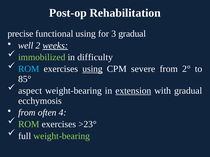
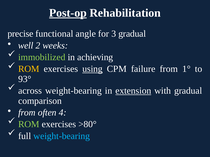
Post-op underline: none -> present (68, 13)
functional using: using -> angle (86, 34)
weeks underline: present -> none (55, 46)
difficulty: difficulty -> achieving (95, 57)
ROM colour: light blue -> yellow (29, 69)
severe: severe -> failure (143, 69)
2°: 2° -> 1° (186, 69)
85°: 85° -> 93° (25, 79)
aspect: aspect -> across (30, 91)
ecchymosis: ecchymosis -> comparison (40, 101)
>23°: >23° -> >80° (87, 125)
weight-bearing colour: light green -> light blue (62, 136)
